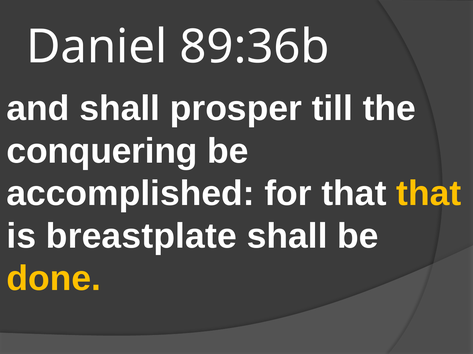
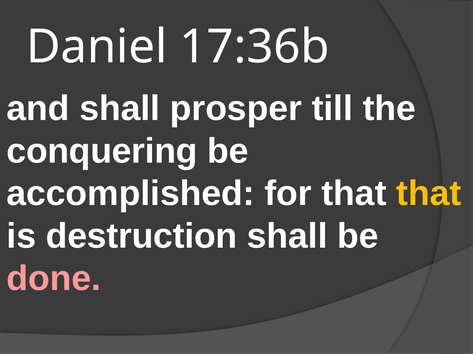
89:36b: 89:36b -> 17:36b (255, 47)
breastplate: breastplate -> destruction (142, 237)
done colour: yellow -> pink (54, 279)
